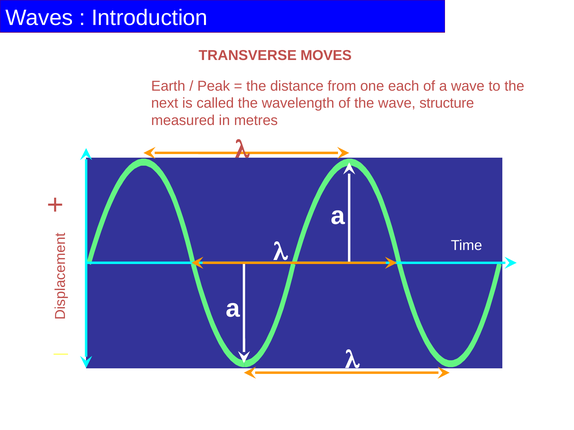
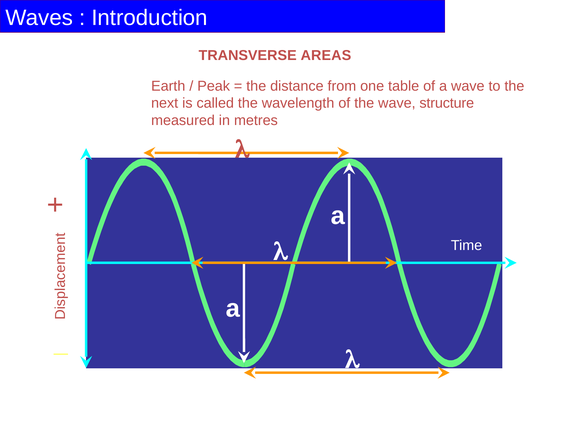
MOVES: MOVES -> AREAS (326, 55)
each: each -> table (404, 86)
